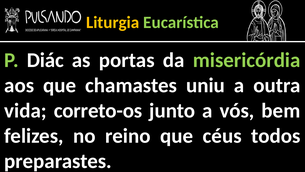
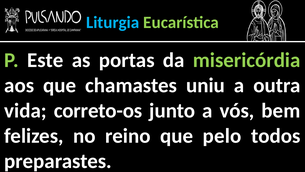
Liturgia colour: yellow -> light blue (113, 22)
Diác: Diác -> Este (45, 60)
céus: céus -> pelo (222, 136)
